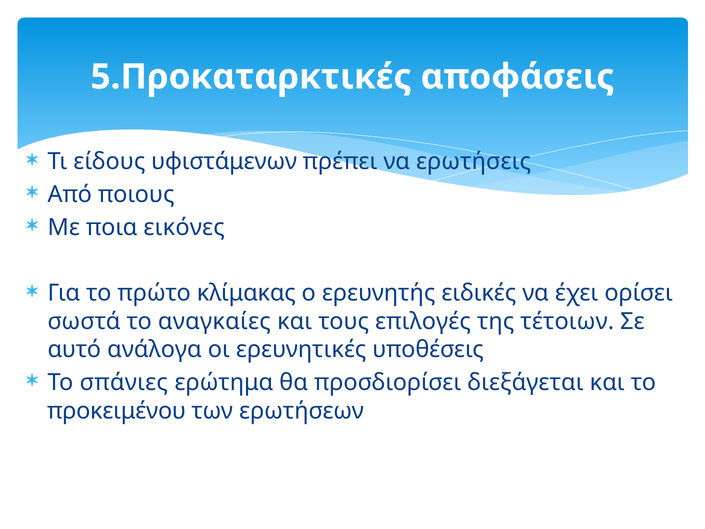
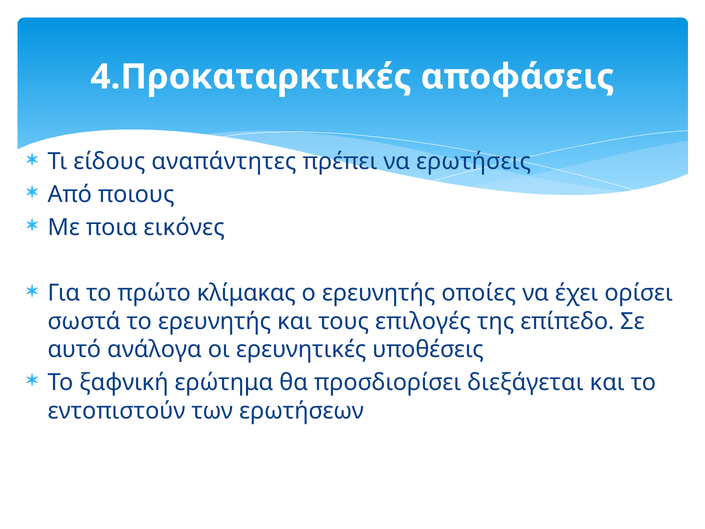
5.Προκαταρκτικές: 5.Προκαταρκτικές -> 4.Προκαταρκτικές (251, 77)
υφιστάμενων: υφιστάμενων -> αναπάντητες (224, 162)
ειδικές: ειδικές -> οποίες (479, 293)
το αναγκαίες: αναγκαίες -> ερευνητής (215, 321)
τέτοιων: τέτοιων -> επίπεδο (567, 321)
σπάνιες: σπάνιες -> ξαφνική (124, 382)
προκειμένου: προκειμένου -> εντοπιστούν (117, 411)
